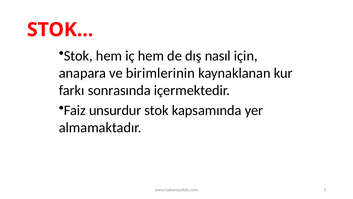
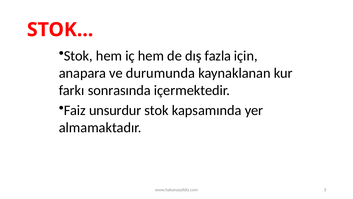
nasıl: nasıl -> fazla (218, 56)
birimlerinin: birimlerinin -> durumunda (160, 73)
